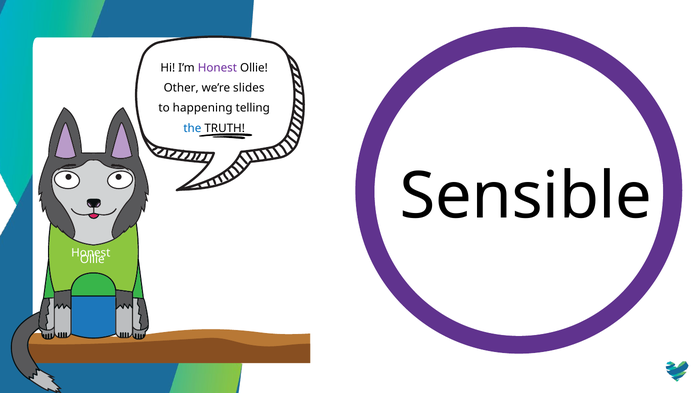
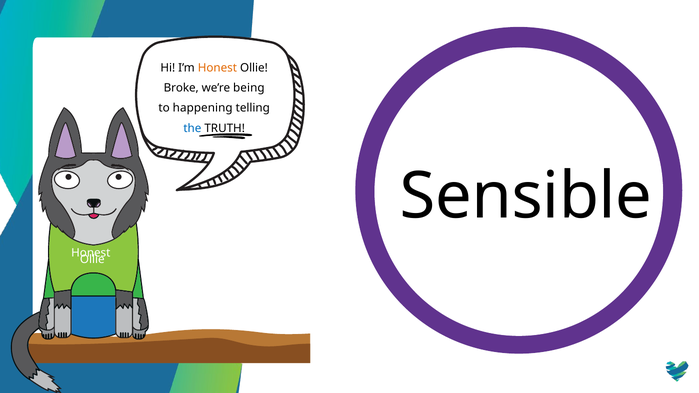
Honest colour: purple -> orange (217, 68)
Other: Other -> Broke (181, 88)
slides: slides -> being (249, 88)
